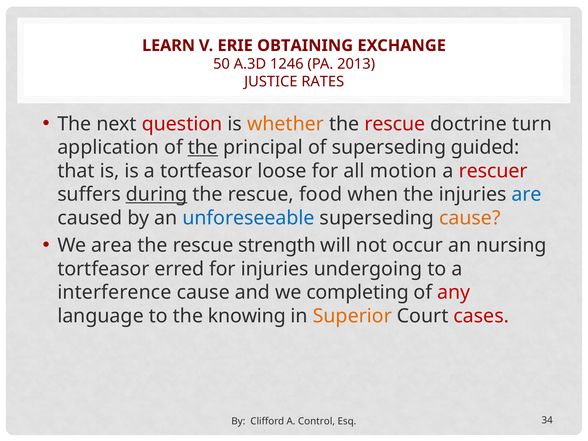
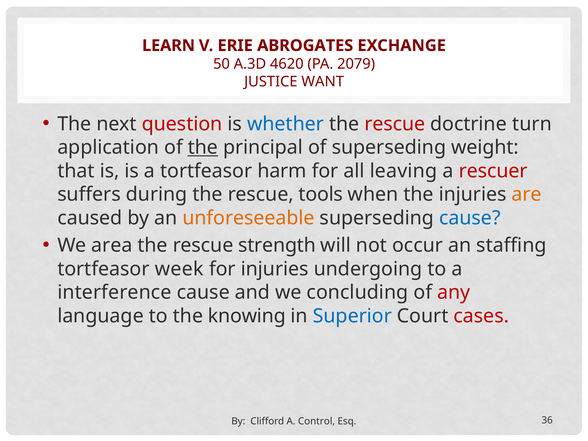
OBTAINING: OBTAINING -> ABROGATES (305, 46)
1246: 1246 -> 4620 (287, 64)
2013: 2013 -> 2079 (356, 64)
RATES: RATES -> WANT (323, 82)
whether colour: orange -> blue (285, 124)
guided: guided -> weight (485, 147)
loose: loose -> harm (282, 171)
motion: motion -> leaving (403, 171)
during underline: present -> none (157, 194)
food: food -> tools (321, 194)
are colour: blue -> orange (527, 194)
unforeseeable colour: blue -> orange (248, 218)
cause colour: orange -> blue (470, 218)
nursing: nursing -> staffing (511, 245)
erred: erred -> week (179, 269)
completing: completing -> concluding (357, 292)
Superior colour: orange -> blue (352, 316)
34: 34 -> 36 (547, 420)
